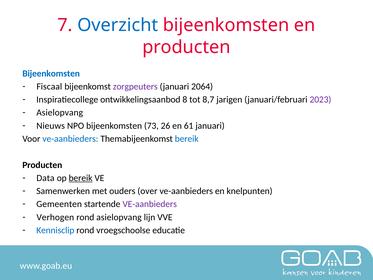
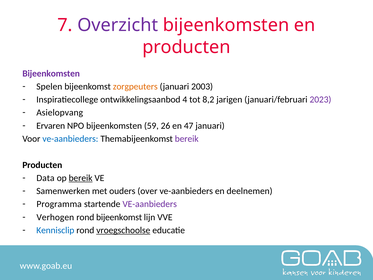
Overzicht colour: blue -> purple (118, 25)
Bijeenkomsten colour: blue -> purple (51, 73)
Fiscaal: Fiscaal -> Spelen (49, 86)
zorgpeuters colour: purple -> orange (135, 86)
2064: 2064 -> 2003 (202, 86)
8: 8 -> 4 (185, 99)
8,7: 8,7 -> 8,2 (208, 99)
Nieuws: Nieuws -> Ervaren (51, 126)
73: 73 -> 59 (151, 126)
61: 61 -> 47 (189, 126)
bereik colour: blue -> purple (187, 139)
knelpunten: knelpunten -> deelnemen (250, 191)
Gemeenten: Gemeenten -> Programma (59, 204)
rond asielopvang: asielopvang -> bijeenkomst (119, 217)
vroegschoolse underline: none -> present (123, 230)
